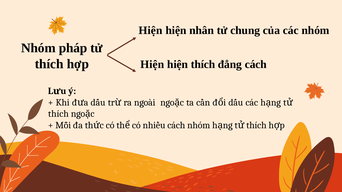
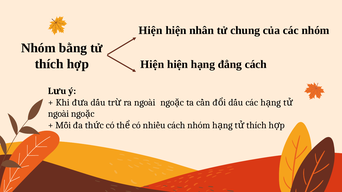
pháp: pháp -> bằng (73, 48)
hiện thích: thích -> hạng (203, 64)
thích: thích -> ngoài (58, 114)
